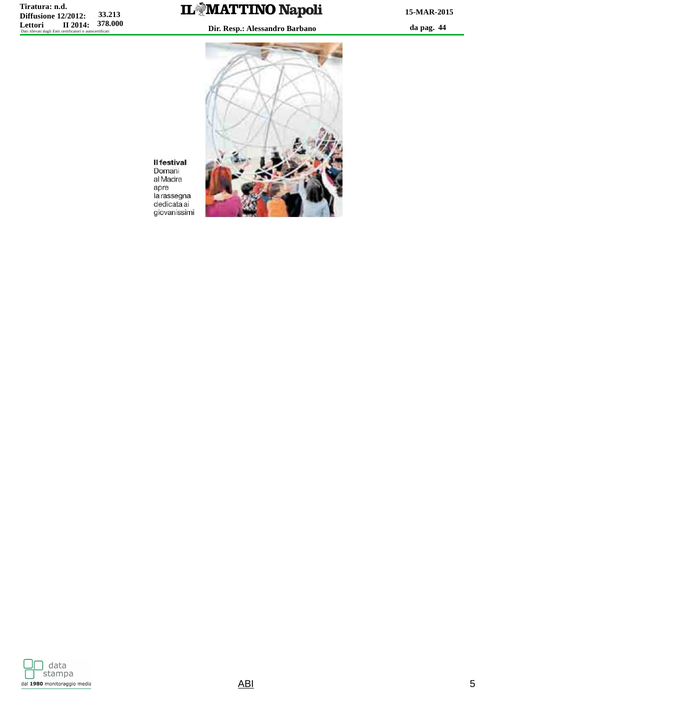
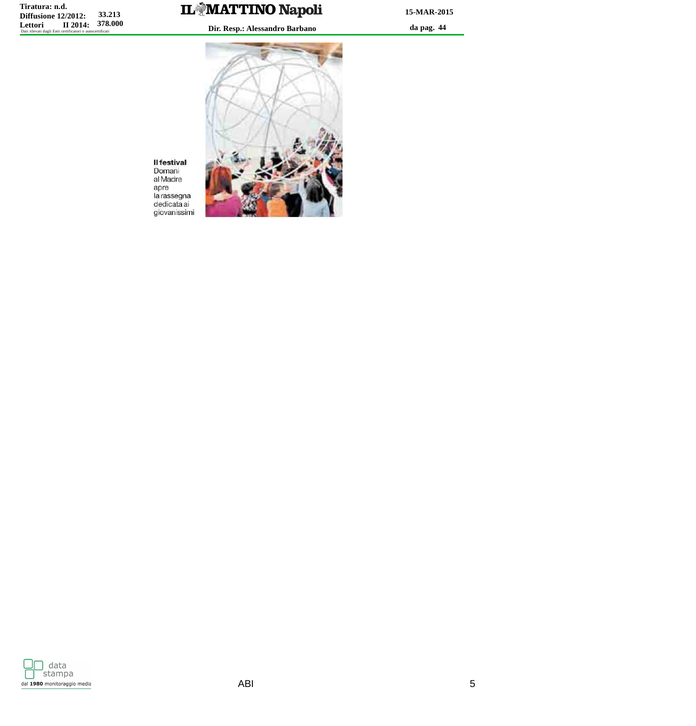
ABI underline: present -> none (246, 684)
